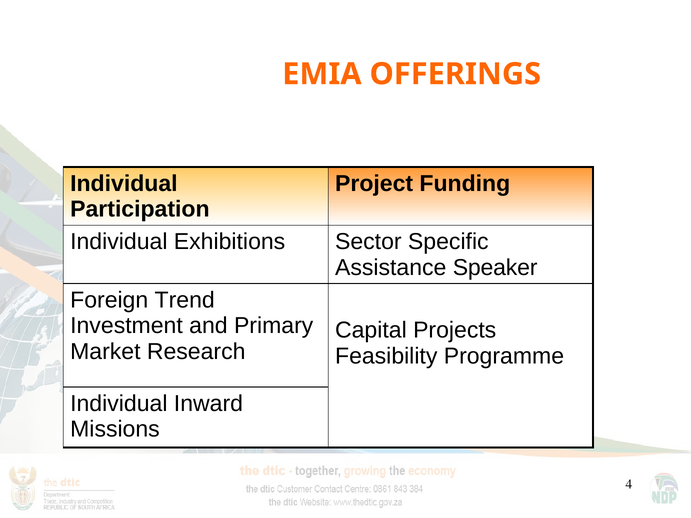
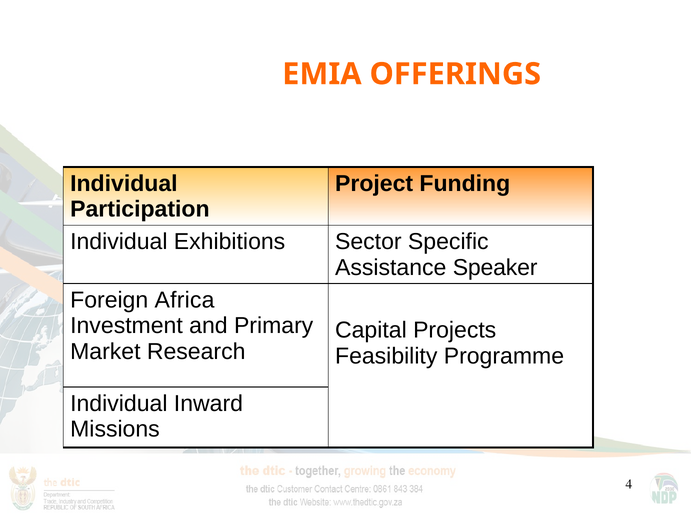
Trend: Trend -> Africa (185, 300)
